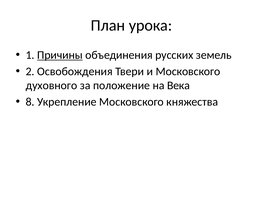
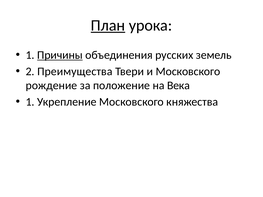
План underline: none -> present (108, 25)
Освобождения: Освобождения -> Преимущества (75, 72)
духовного: духовного -> рождение (51, 86)
8: 8 -> 1 (30, 102)
